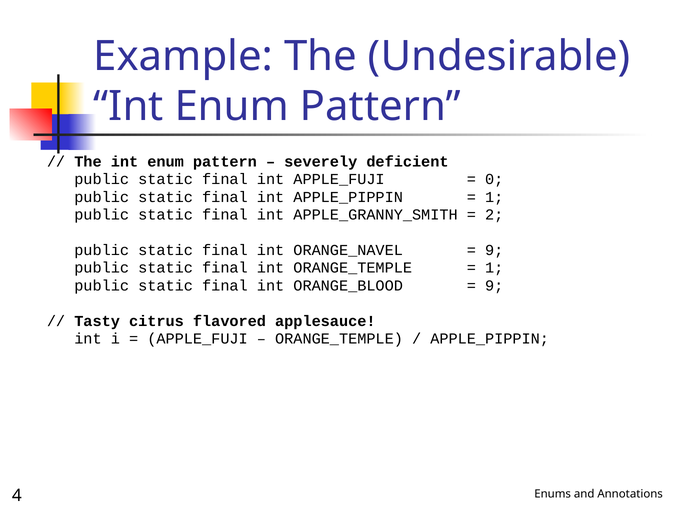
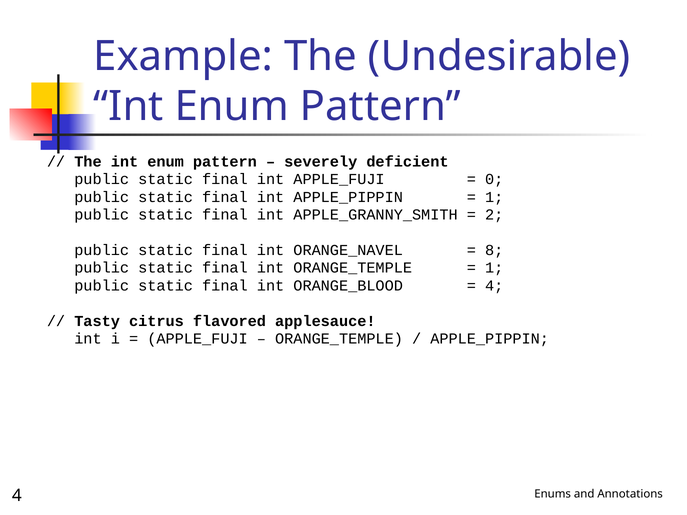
9: 9 -> 8 (494, 250)
9: 9 -> 4 (494, 286)
